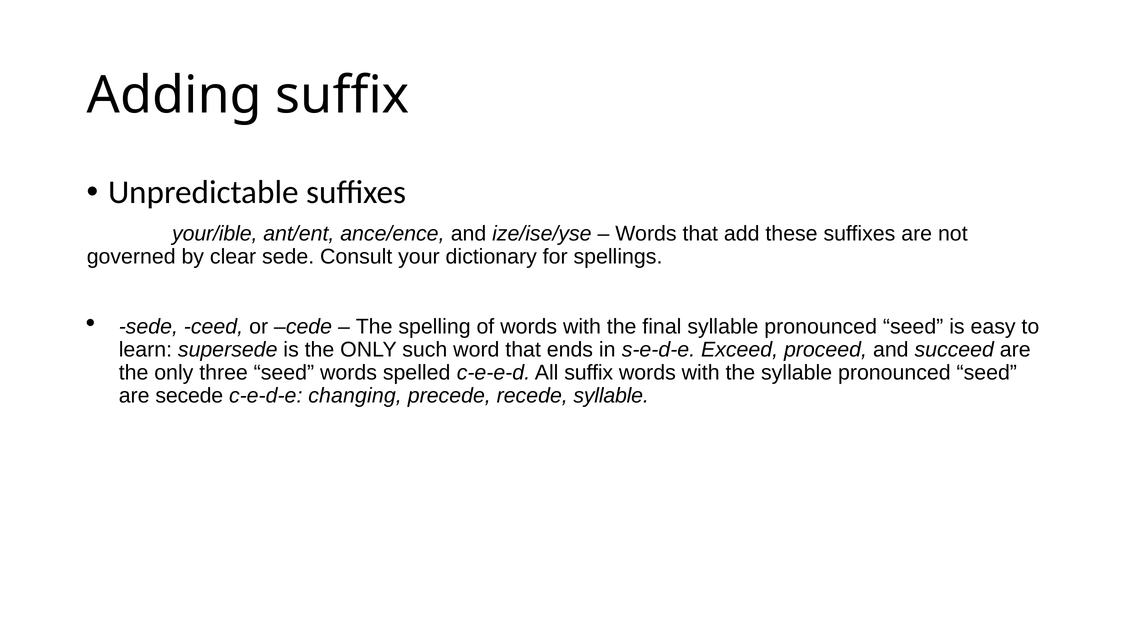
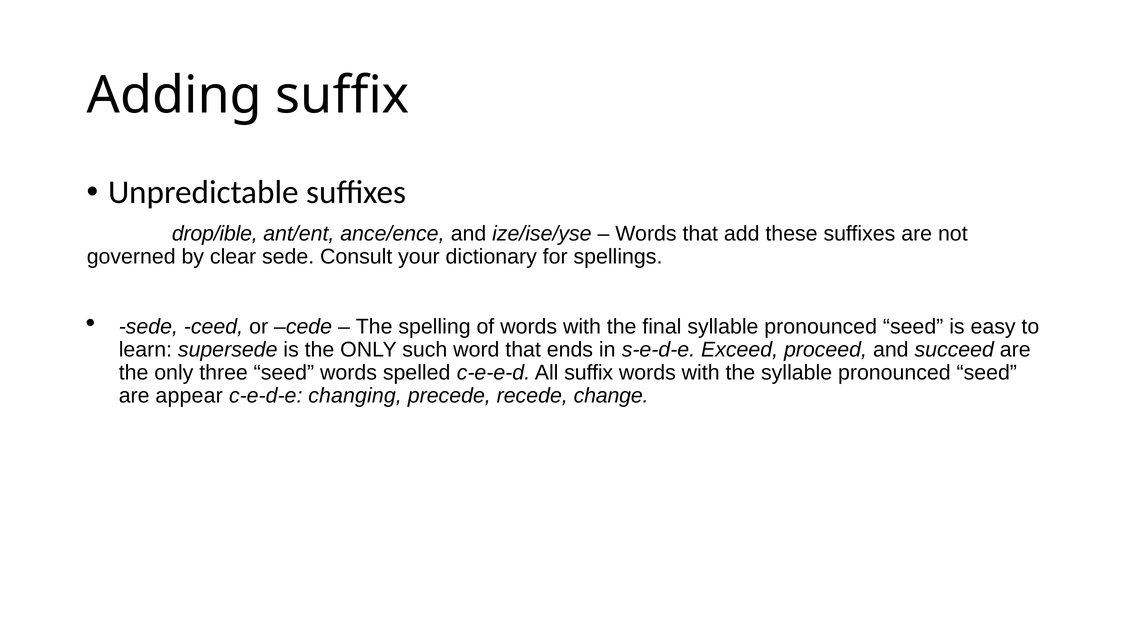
your/ible: your/ible -> drop/ible (215, 234)
secede: secede -> appear (189, 396)
recede syllable: syllable -> change (611, 396)
